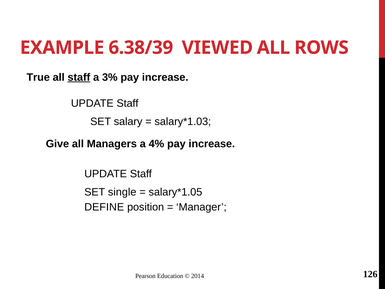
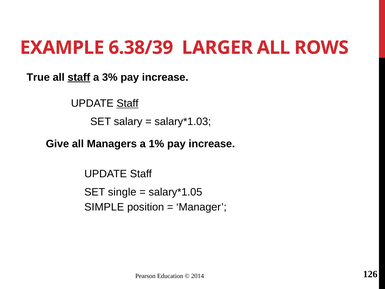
VIEWED: VIEWED -> LARGER (217, 48)
Staff underline: none -> present (128, 103)
4%: 4% -> 1% (156, 144)
DEFINE: DEFINE -> SIMPLE (104, 207)
